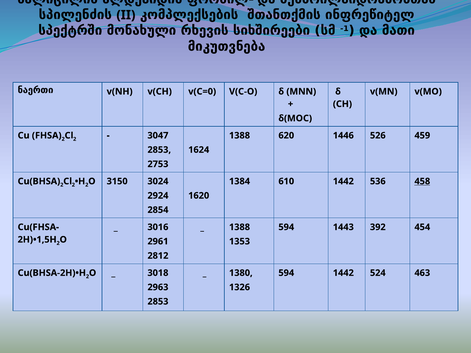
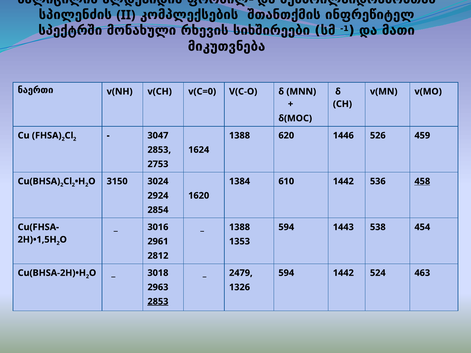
392: 392 -> 538 (378, 227)
1380: 1380 -> 2479 (241, 273)
2853 underline: none -> present (158, 302)
